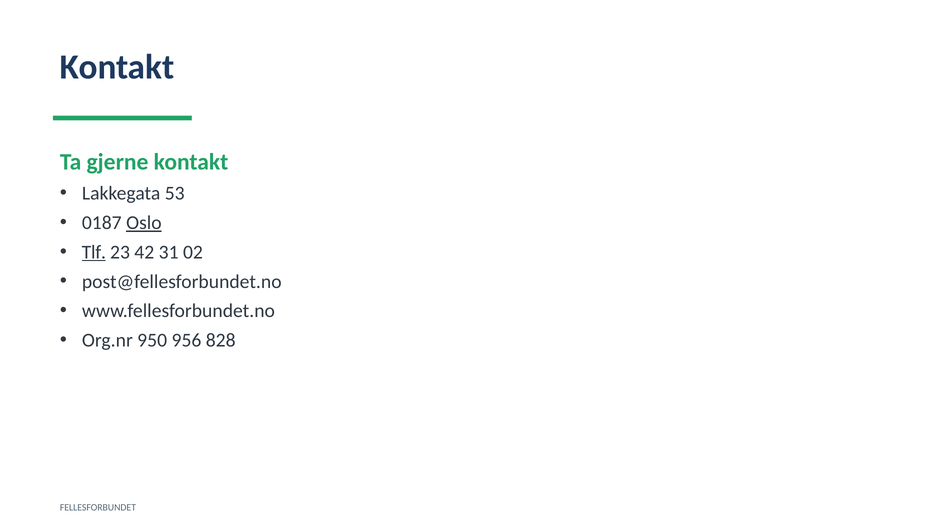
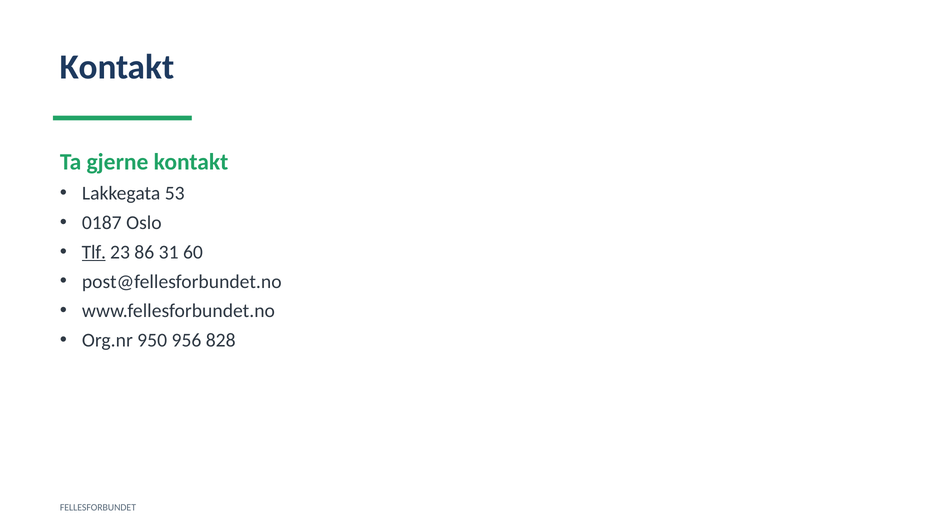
Oslo underline: present -> none (144, 223)
42: 42 -> 86 (144, 252)
02: 02 -> 60 (193, 252)
